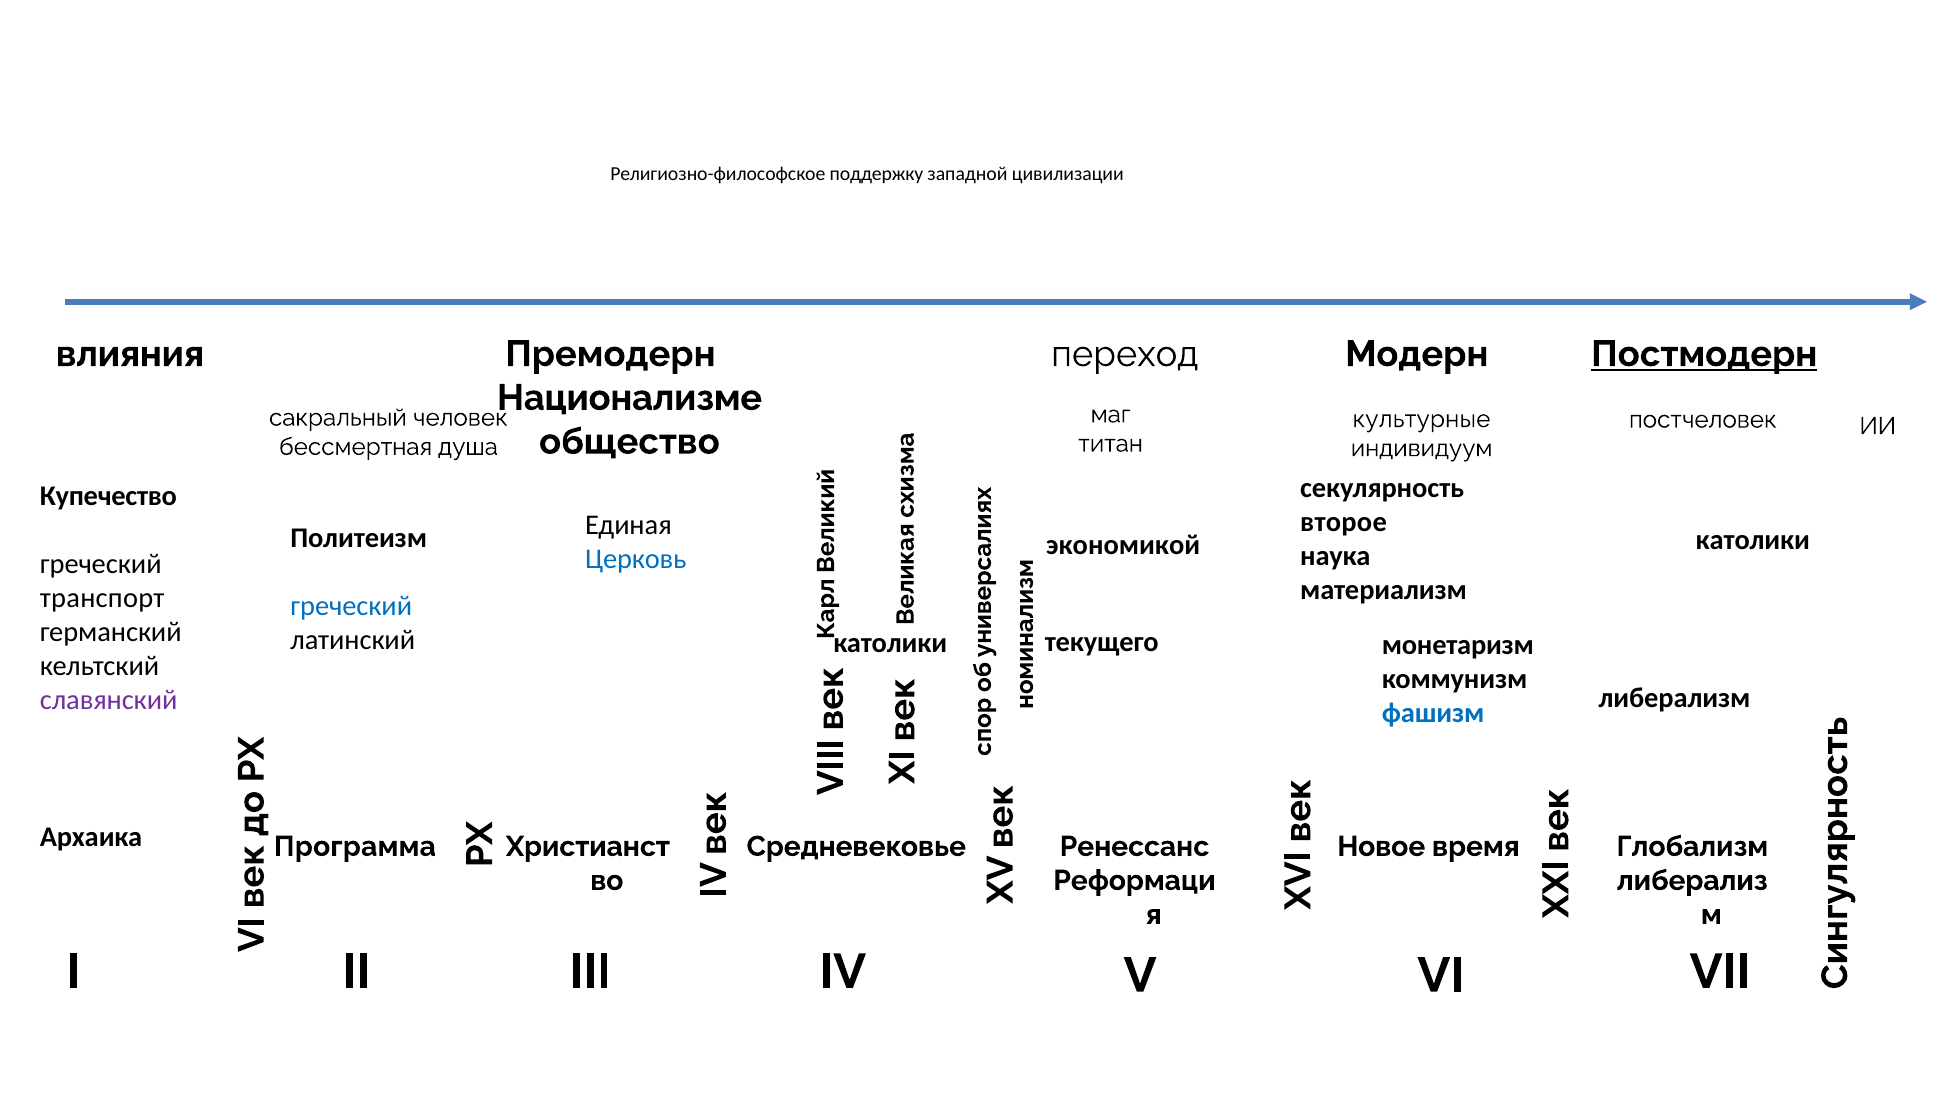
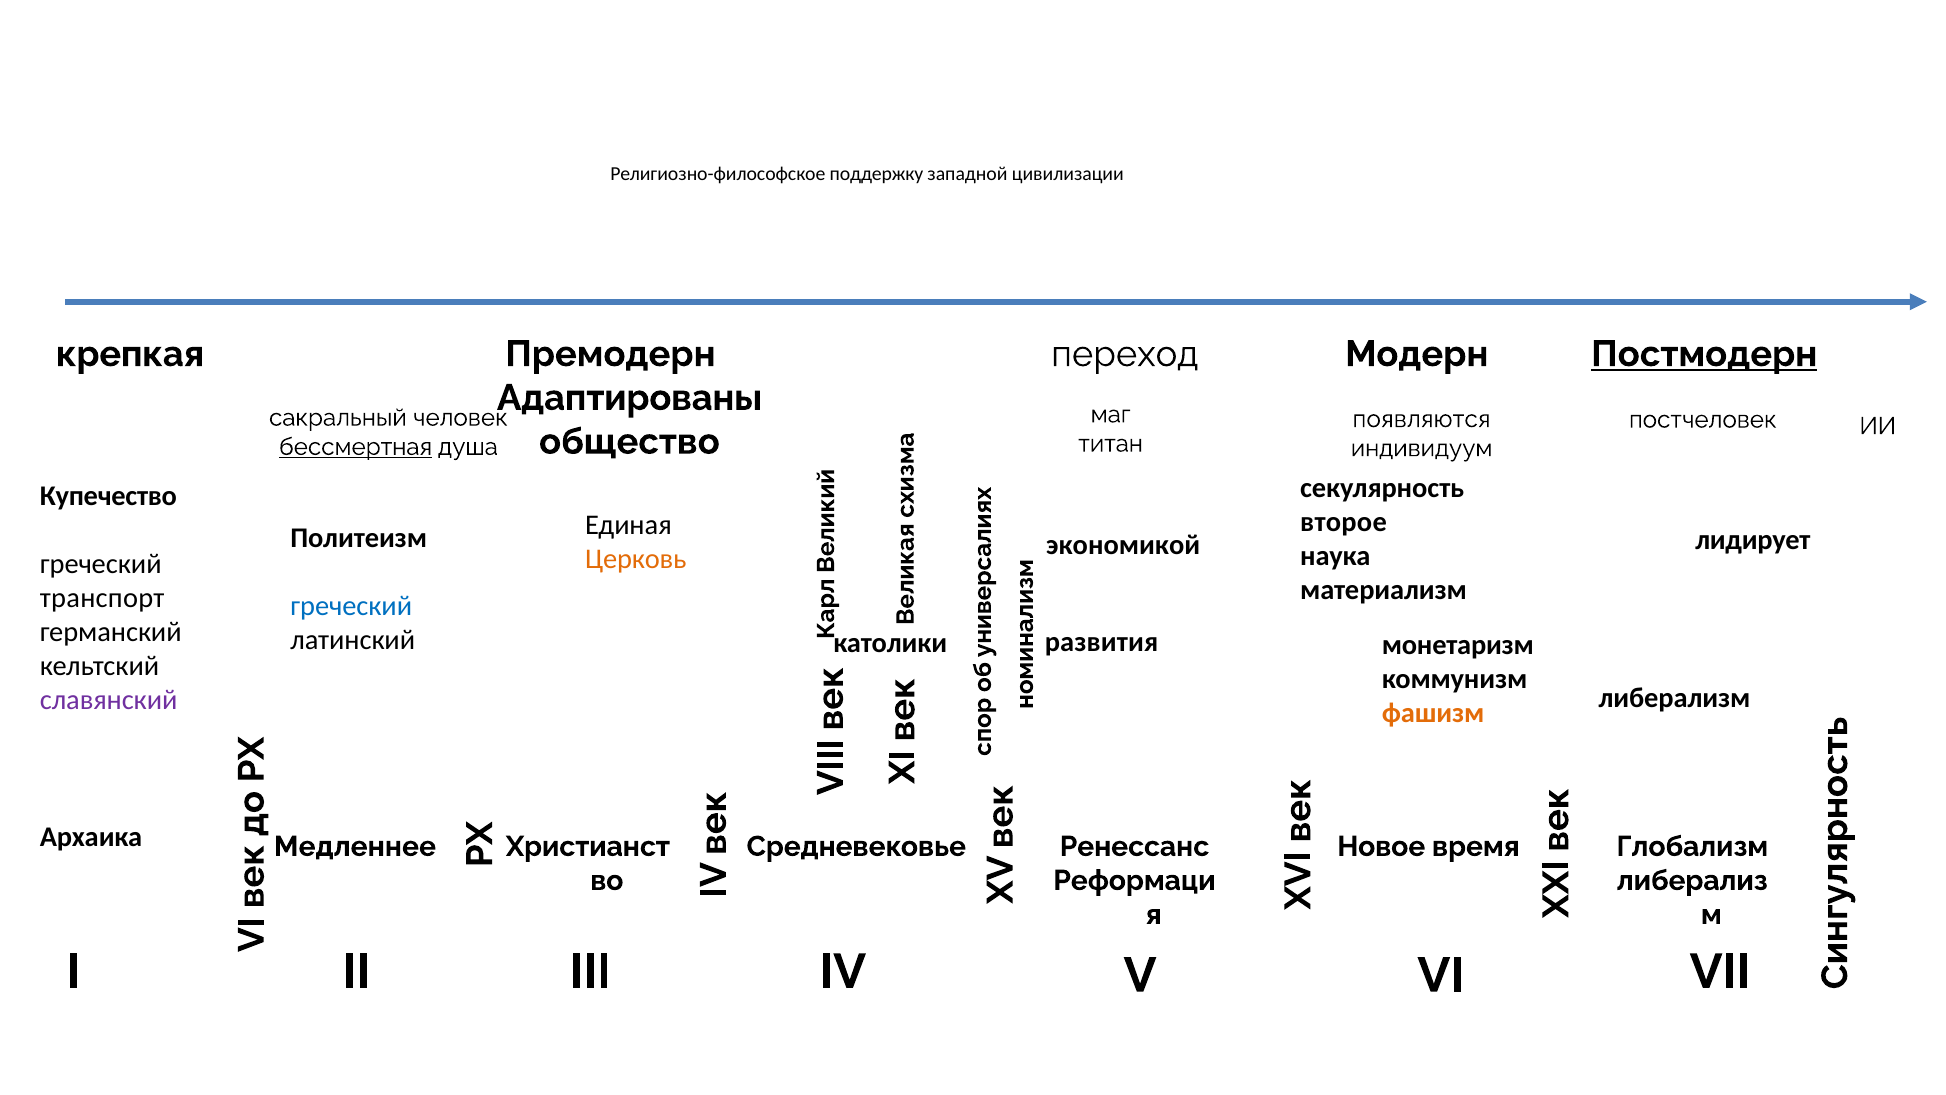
влияния: влияния -> крепкая (130, 354)
Национализме: Национализме -> Адаптированы (629, 398)
культурные: культурные -> появляются (1421, 419)
бессмертная underline: none -> present (356, 447)
католики: католики -> лидирует (1753, 540)
Церковь colour: blue -> orange (636, 559)
текущего: текущего -> развития (1102, 642)
фашизм colour: blue -> orange (1433, 713)
Программа: Программа -> Медленнее (355, 846)
